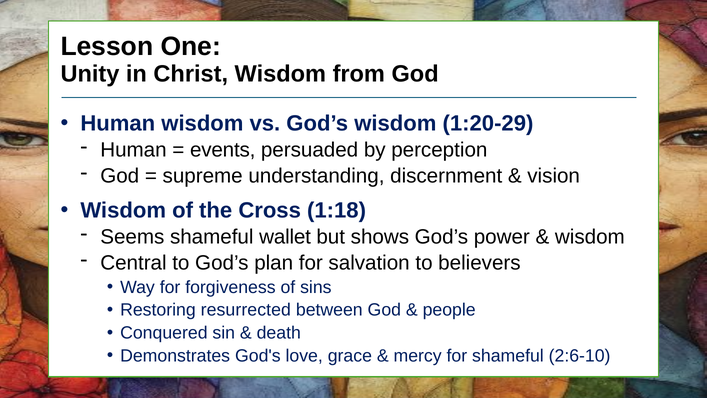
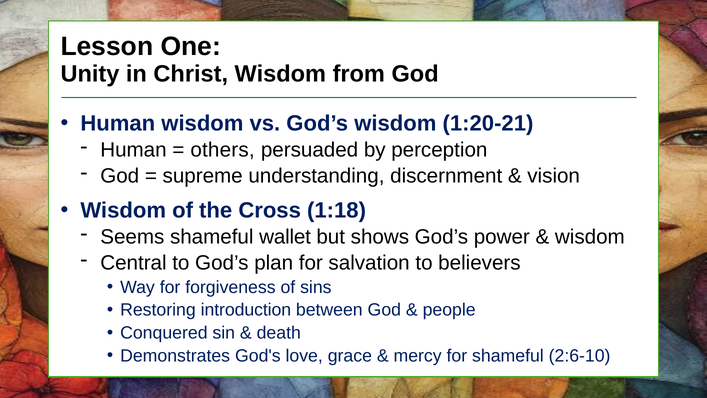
1:20-29: 1:20-29 -> 1:20-21 (488, 123)
events: events -> others (223, 150)
resurrected: resurrected -> introduction (246, 310)
